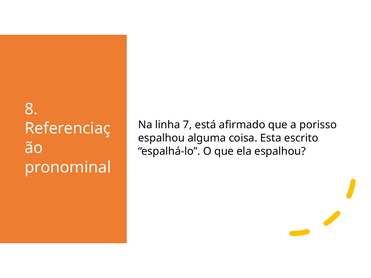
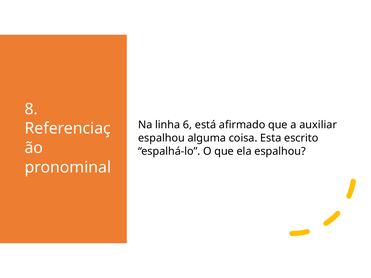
7: 7 -> 6 (188, 125)
porisso: porisso -> auxiliar (318, 125)
